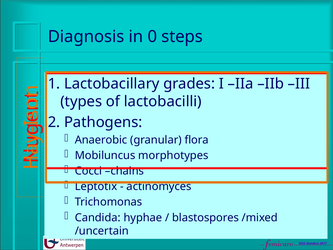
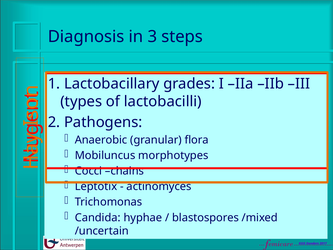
0: 0 -> 3 (152, 37)
